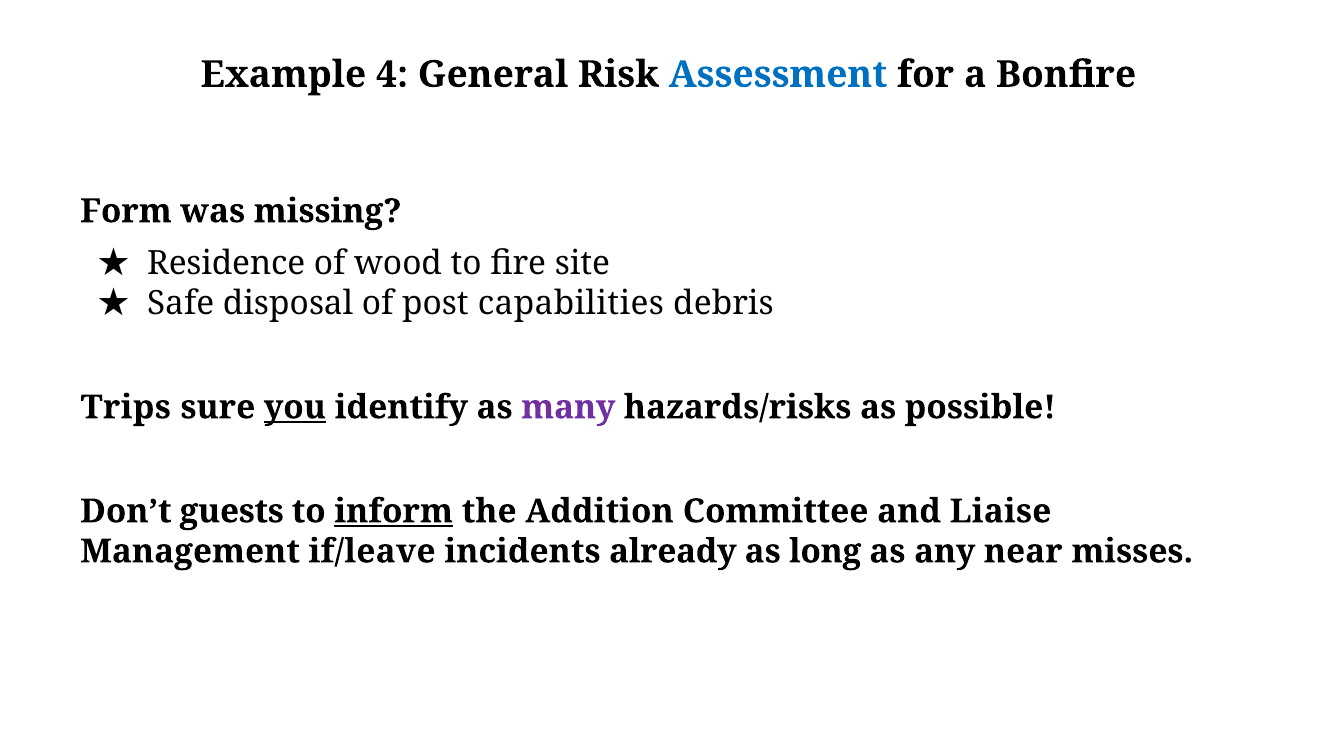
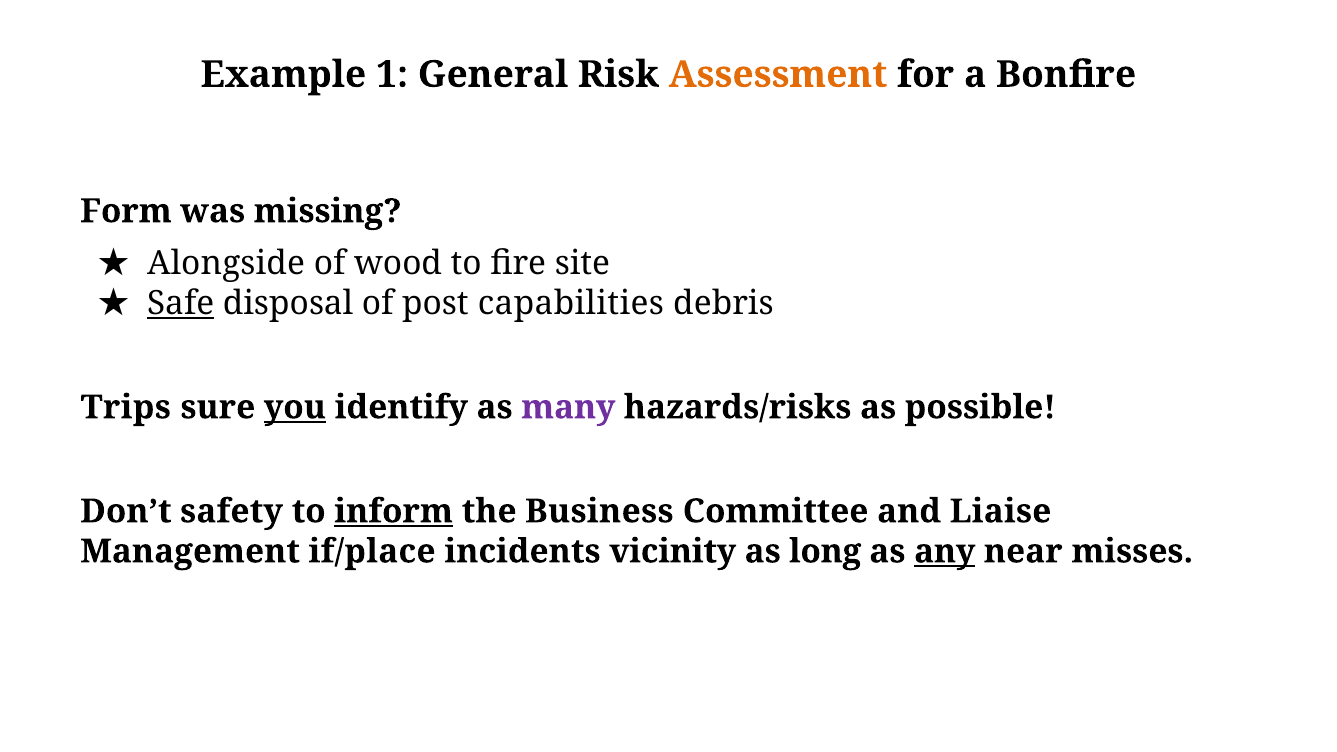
4: 4 -> 1 (392, 75)
Assessment colour: blue -> orange (778, 75)
Residence: Residence -> Alongside (226, 263)
Safe underline: none -> present (181, 303)
guests: guests -> safety (231, 511)
Addition: Addition -> Business (599, 511)
if/leave: if/leave -> if/place (372, 552)
already: already -> vicinity (673, 552)
any underline: none -> present (945, 552)
